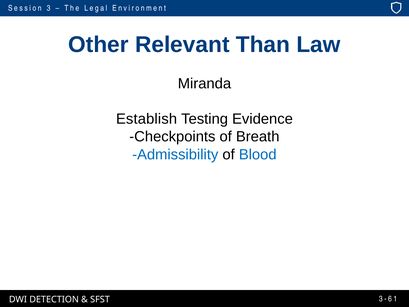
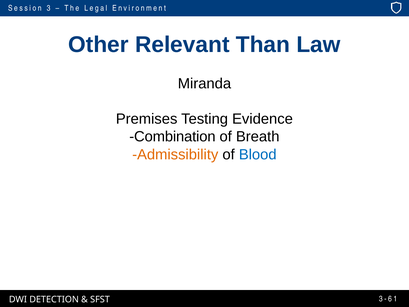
Establish: Establish -> Premises (147, 119)
Checkpoints: Checkpoints -> Combination (172, 137)
Admissibility colour: blue -> orange (175, 154)
